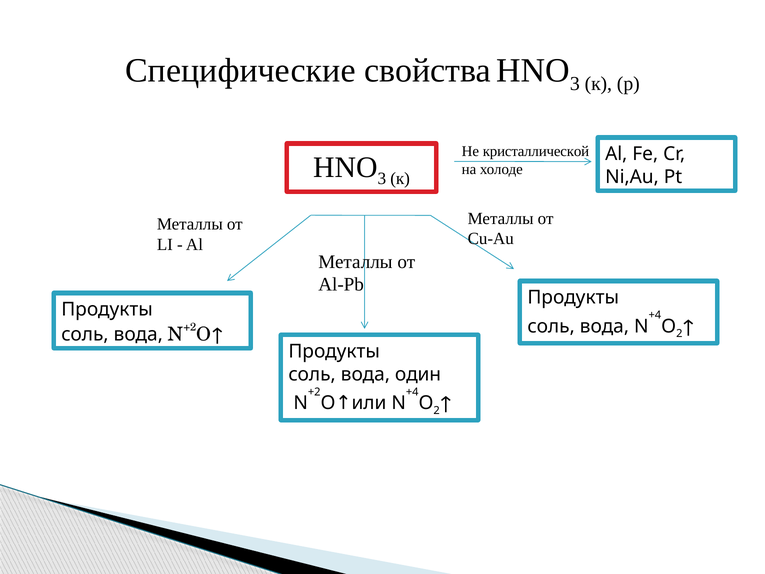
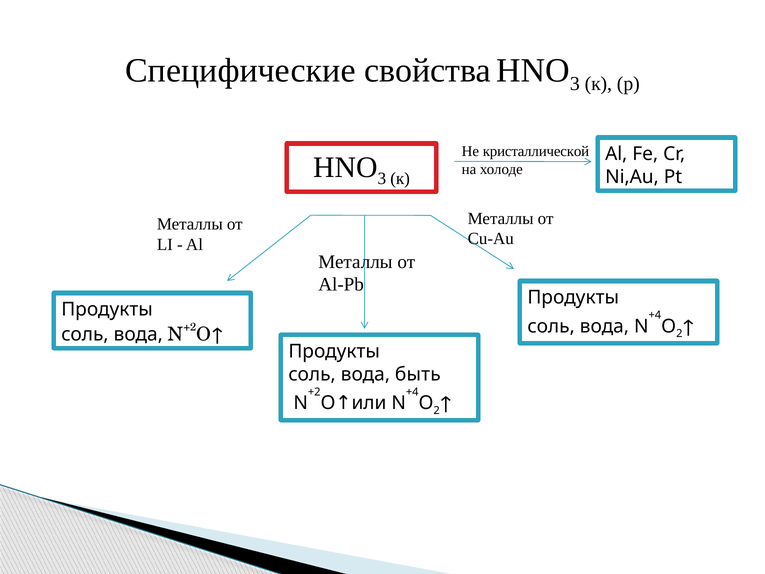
один: один -> быть (418, 374)
